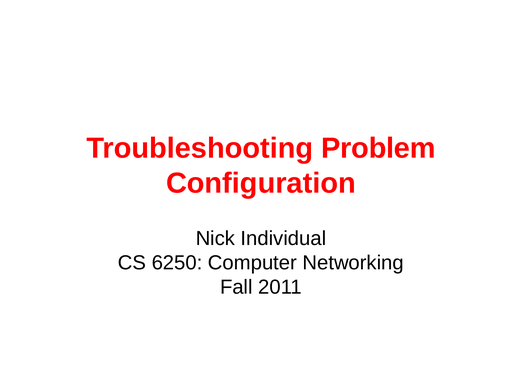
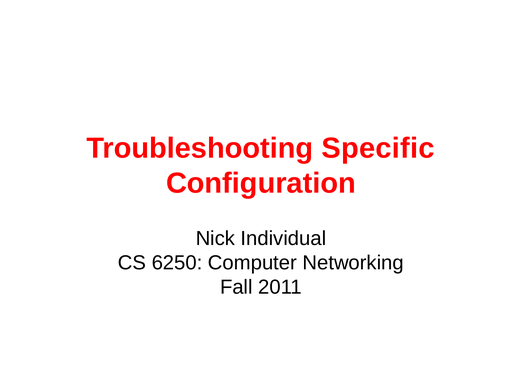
Problem: Problem -> Specific (378, 148)
